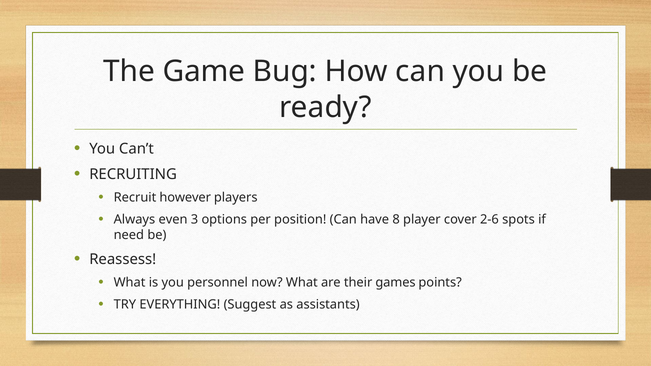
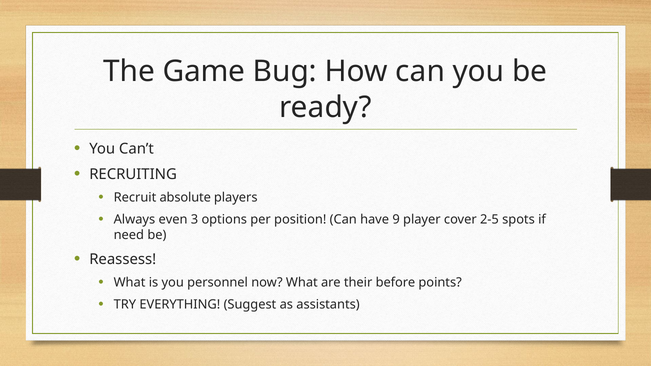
however: however -> absolute (185, 198)
8: 8 -> 9 (396, 220)
2-6: 2-6 -> 2-5 (489, 220)
games: games -> before (395, 283)
